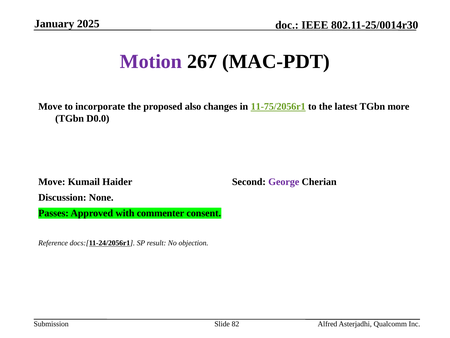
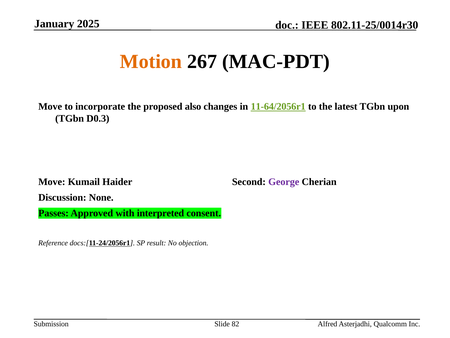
Motion colour: purple -> orange (151, 61)
11-75/2056r1: 11-75/2056r1 -> 11-64/2056r1 (278, 106)
more: more -> upon (398, 106)
D0.0: D0.0 -> D0.3 (98, 118)
commenter: commenter -> interpreted (160, 213)
